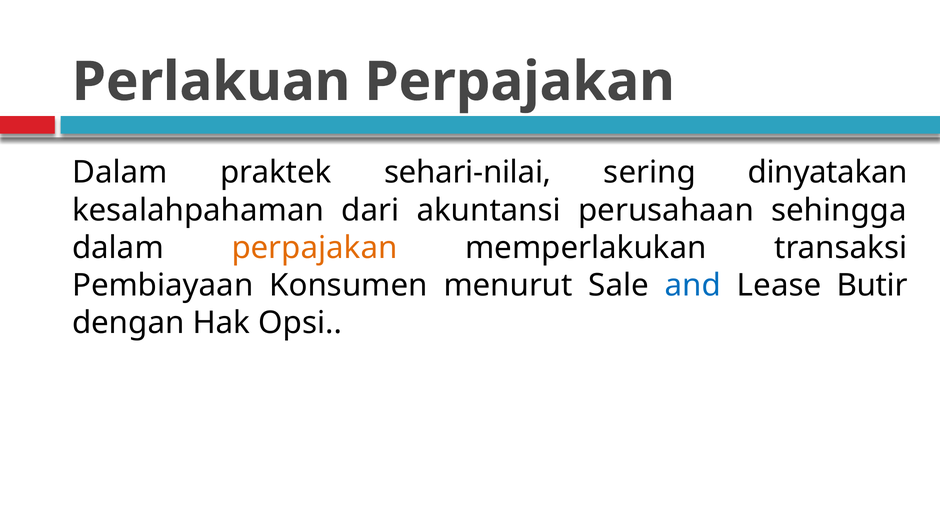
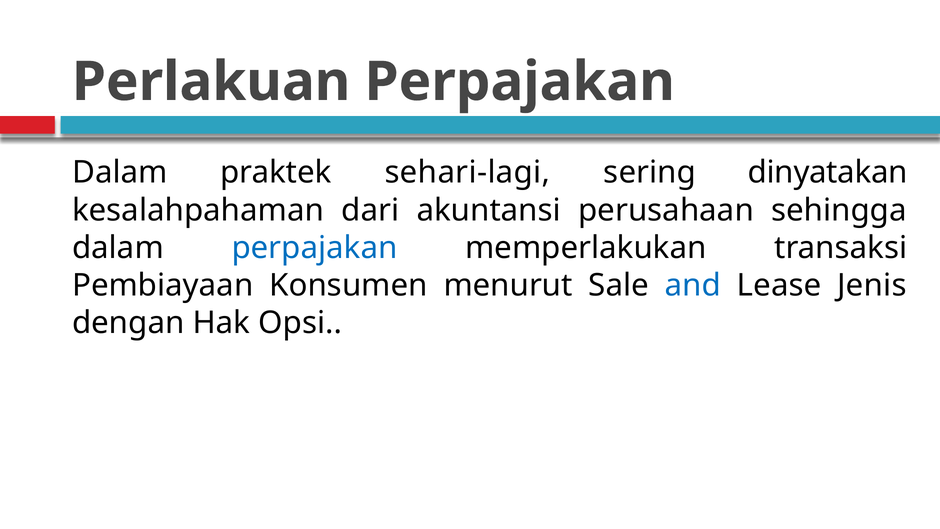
sehari-nilai: sehari-nilai -> sehari-lagi (467, 173)
perpajakan colour: orange -> blue (315, 248)
Butir: Butir -> Jenis (872, 285)
